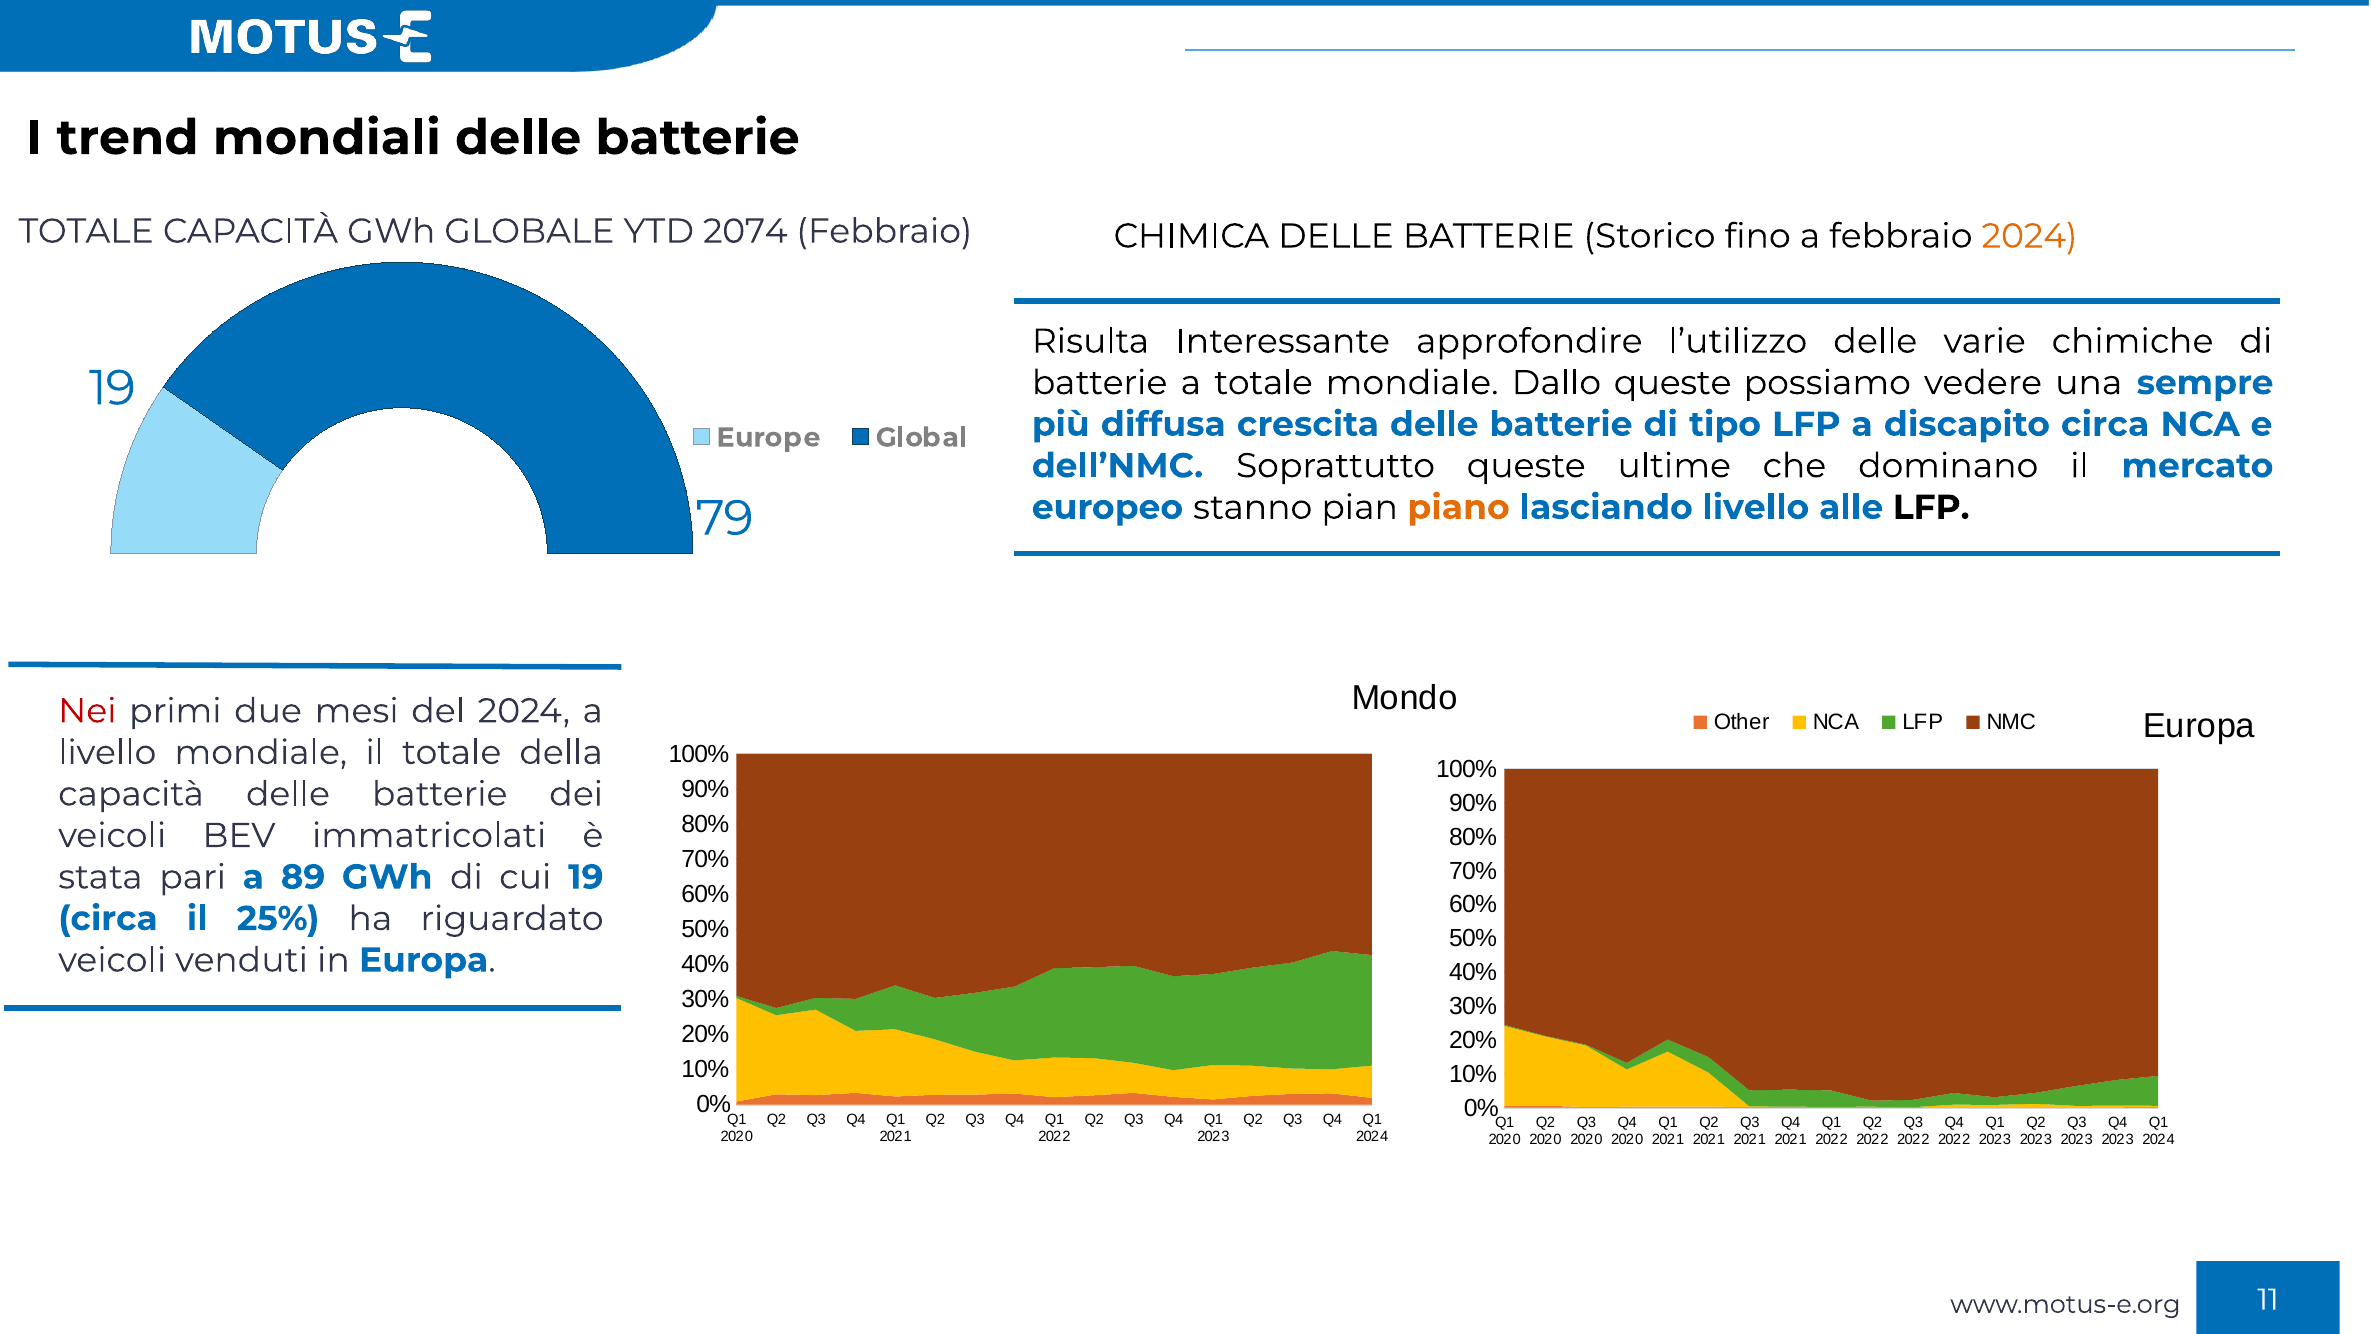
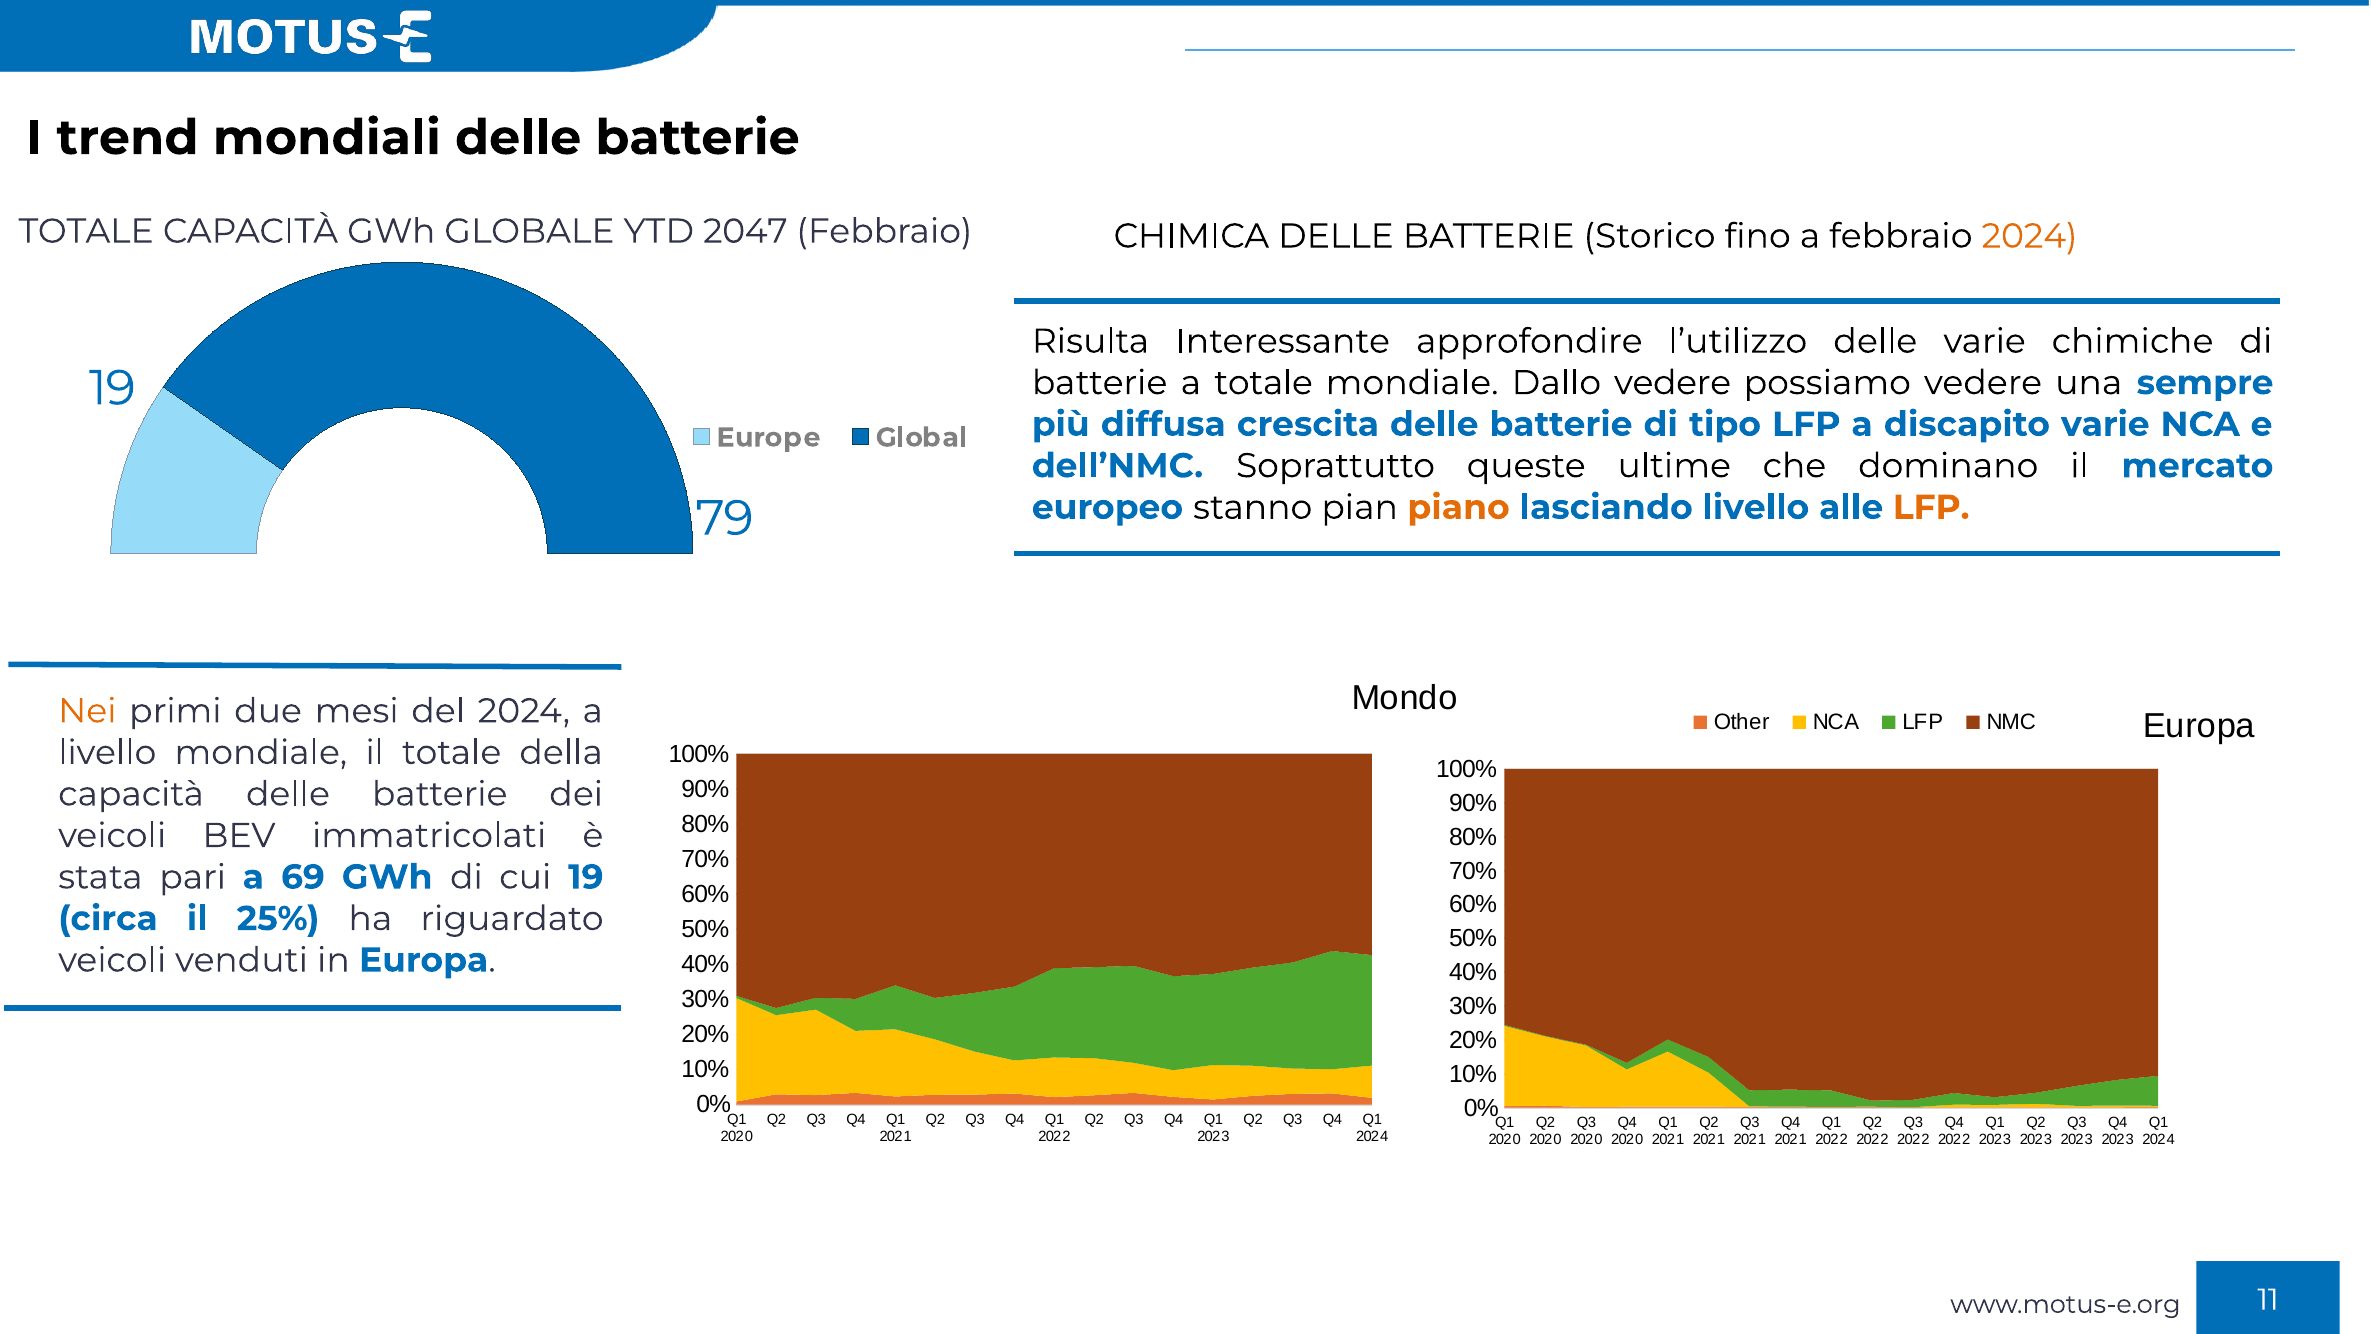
2074: 2074 -> 2047 (745, 231)
Dallo queste: queste -> vedere (1673, 383)
discapito circa: circa -> varie (2105, 424)
LFP colour: black -> orange (1931, 507)
Nei colour: red -> orange (87, 711)
89: 89 -> 69 (303, 877)
